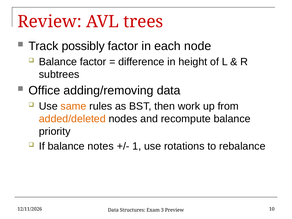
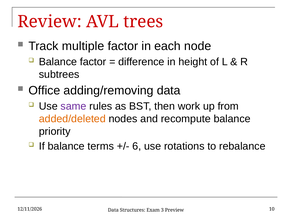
possibly: possibly -> multiple (83, 46)
same colour: orange -> purple (73, 106)
notes: notes -> terms (101, 146)
1: 1 -> 6 (137, 146)
